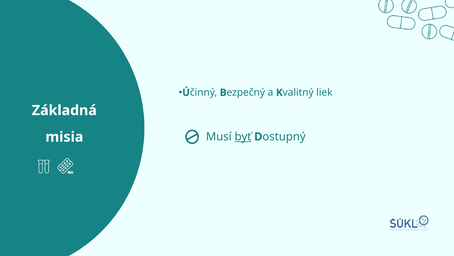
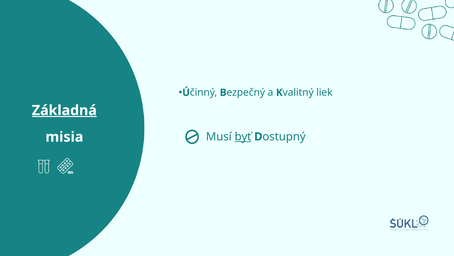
Základná underline: none -> present (64, 110)
